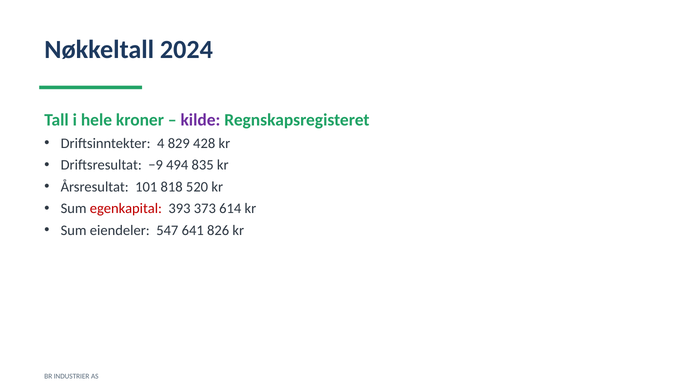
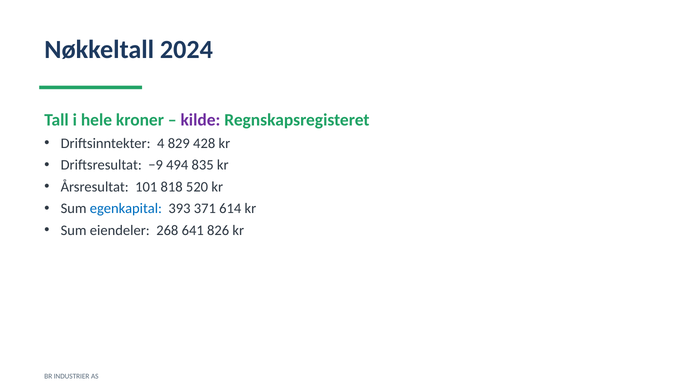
egenkapital colour: red -> blue (126, 209)
373: 373 -> 371 (205, 209)
547: 547 -> 268 (167, 231)
